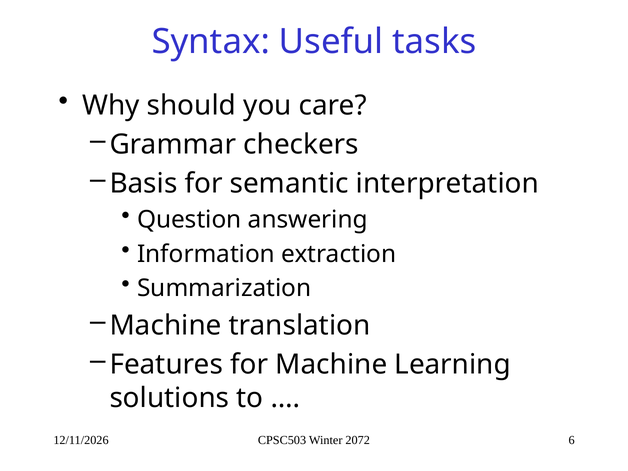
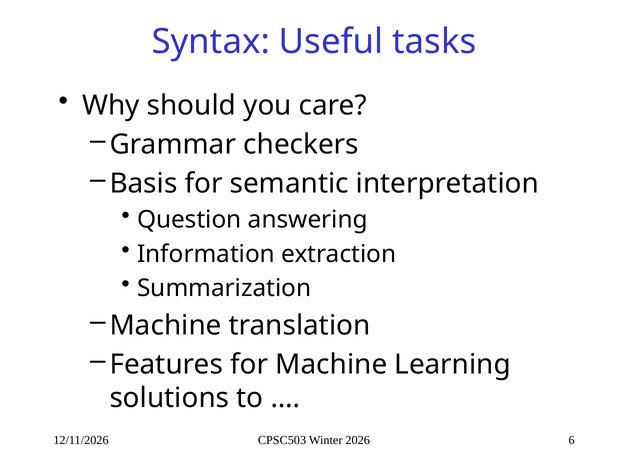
2072: 2072 -> 2026 (358, 440)
